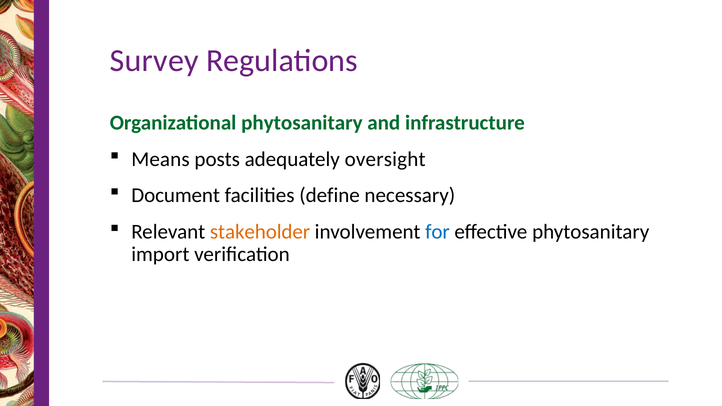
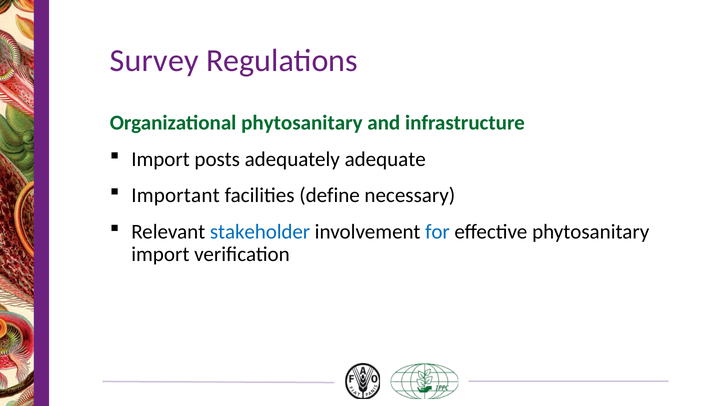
Means: Means -> Import (161, 159)
oversight: oversight -> adequate (385, 159)
Document: Document -> Important (175, 196)
stakeholder colour: orange -> blue (260, 232)
